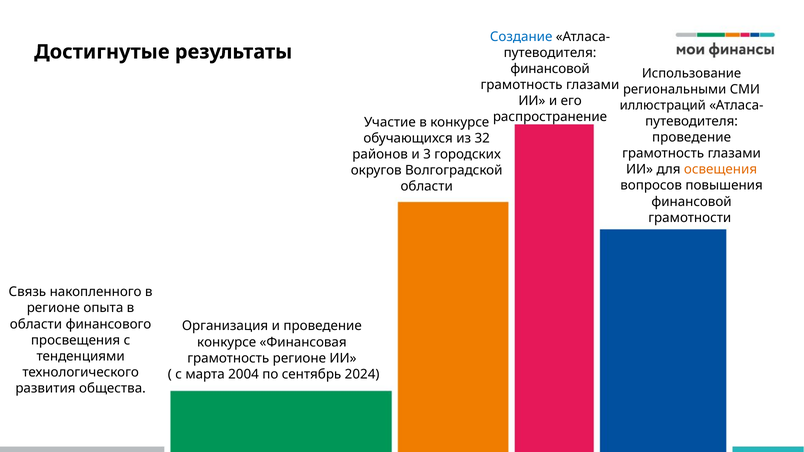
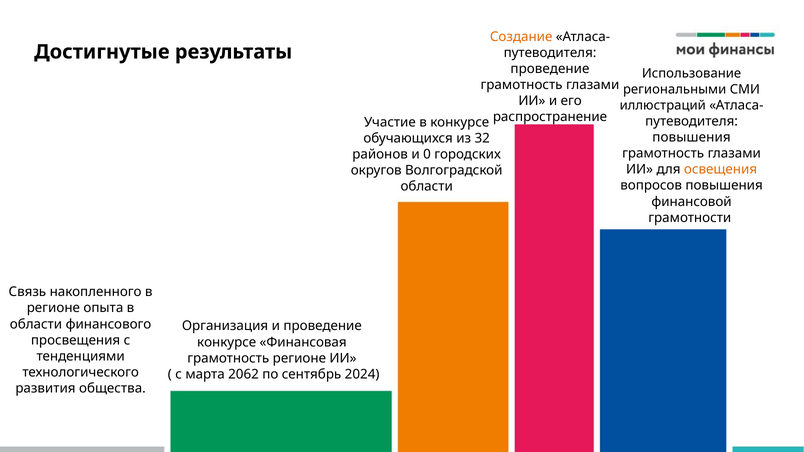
Создание colour: blue -> orange (521, 37)
финансовой: финансовой -> проведение (550, 69)
проведение: проведение -> повышения (691, 137)
3: 3 -> 0 (427, 154)
2004: 2004 -> 2062 (244, 374)
